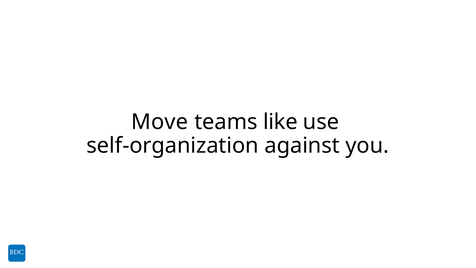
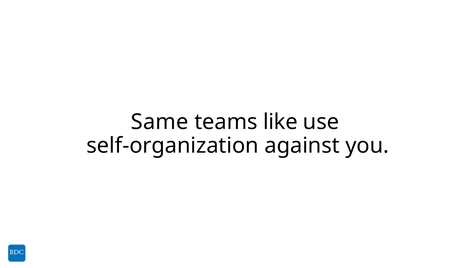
Move: Move -> Same (160, 122)
